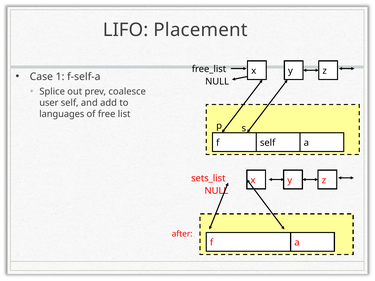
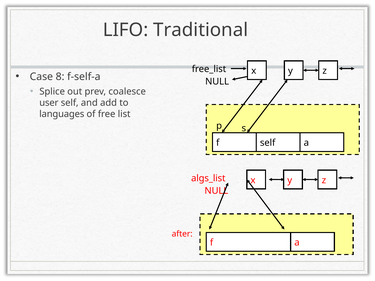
Placement: Placement -> Traditional (201, 30)
1: 1 -> 8 (60, 77)
sets_list: sets_list -> algs_list (208, 179)
